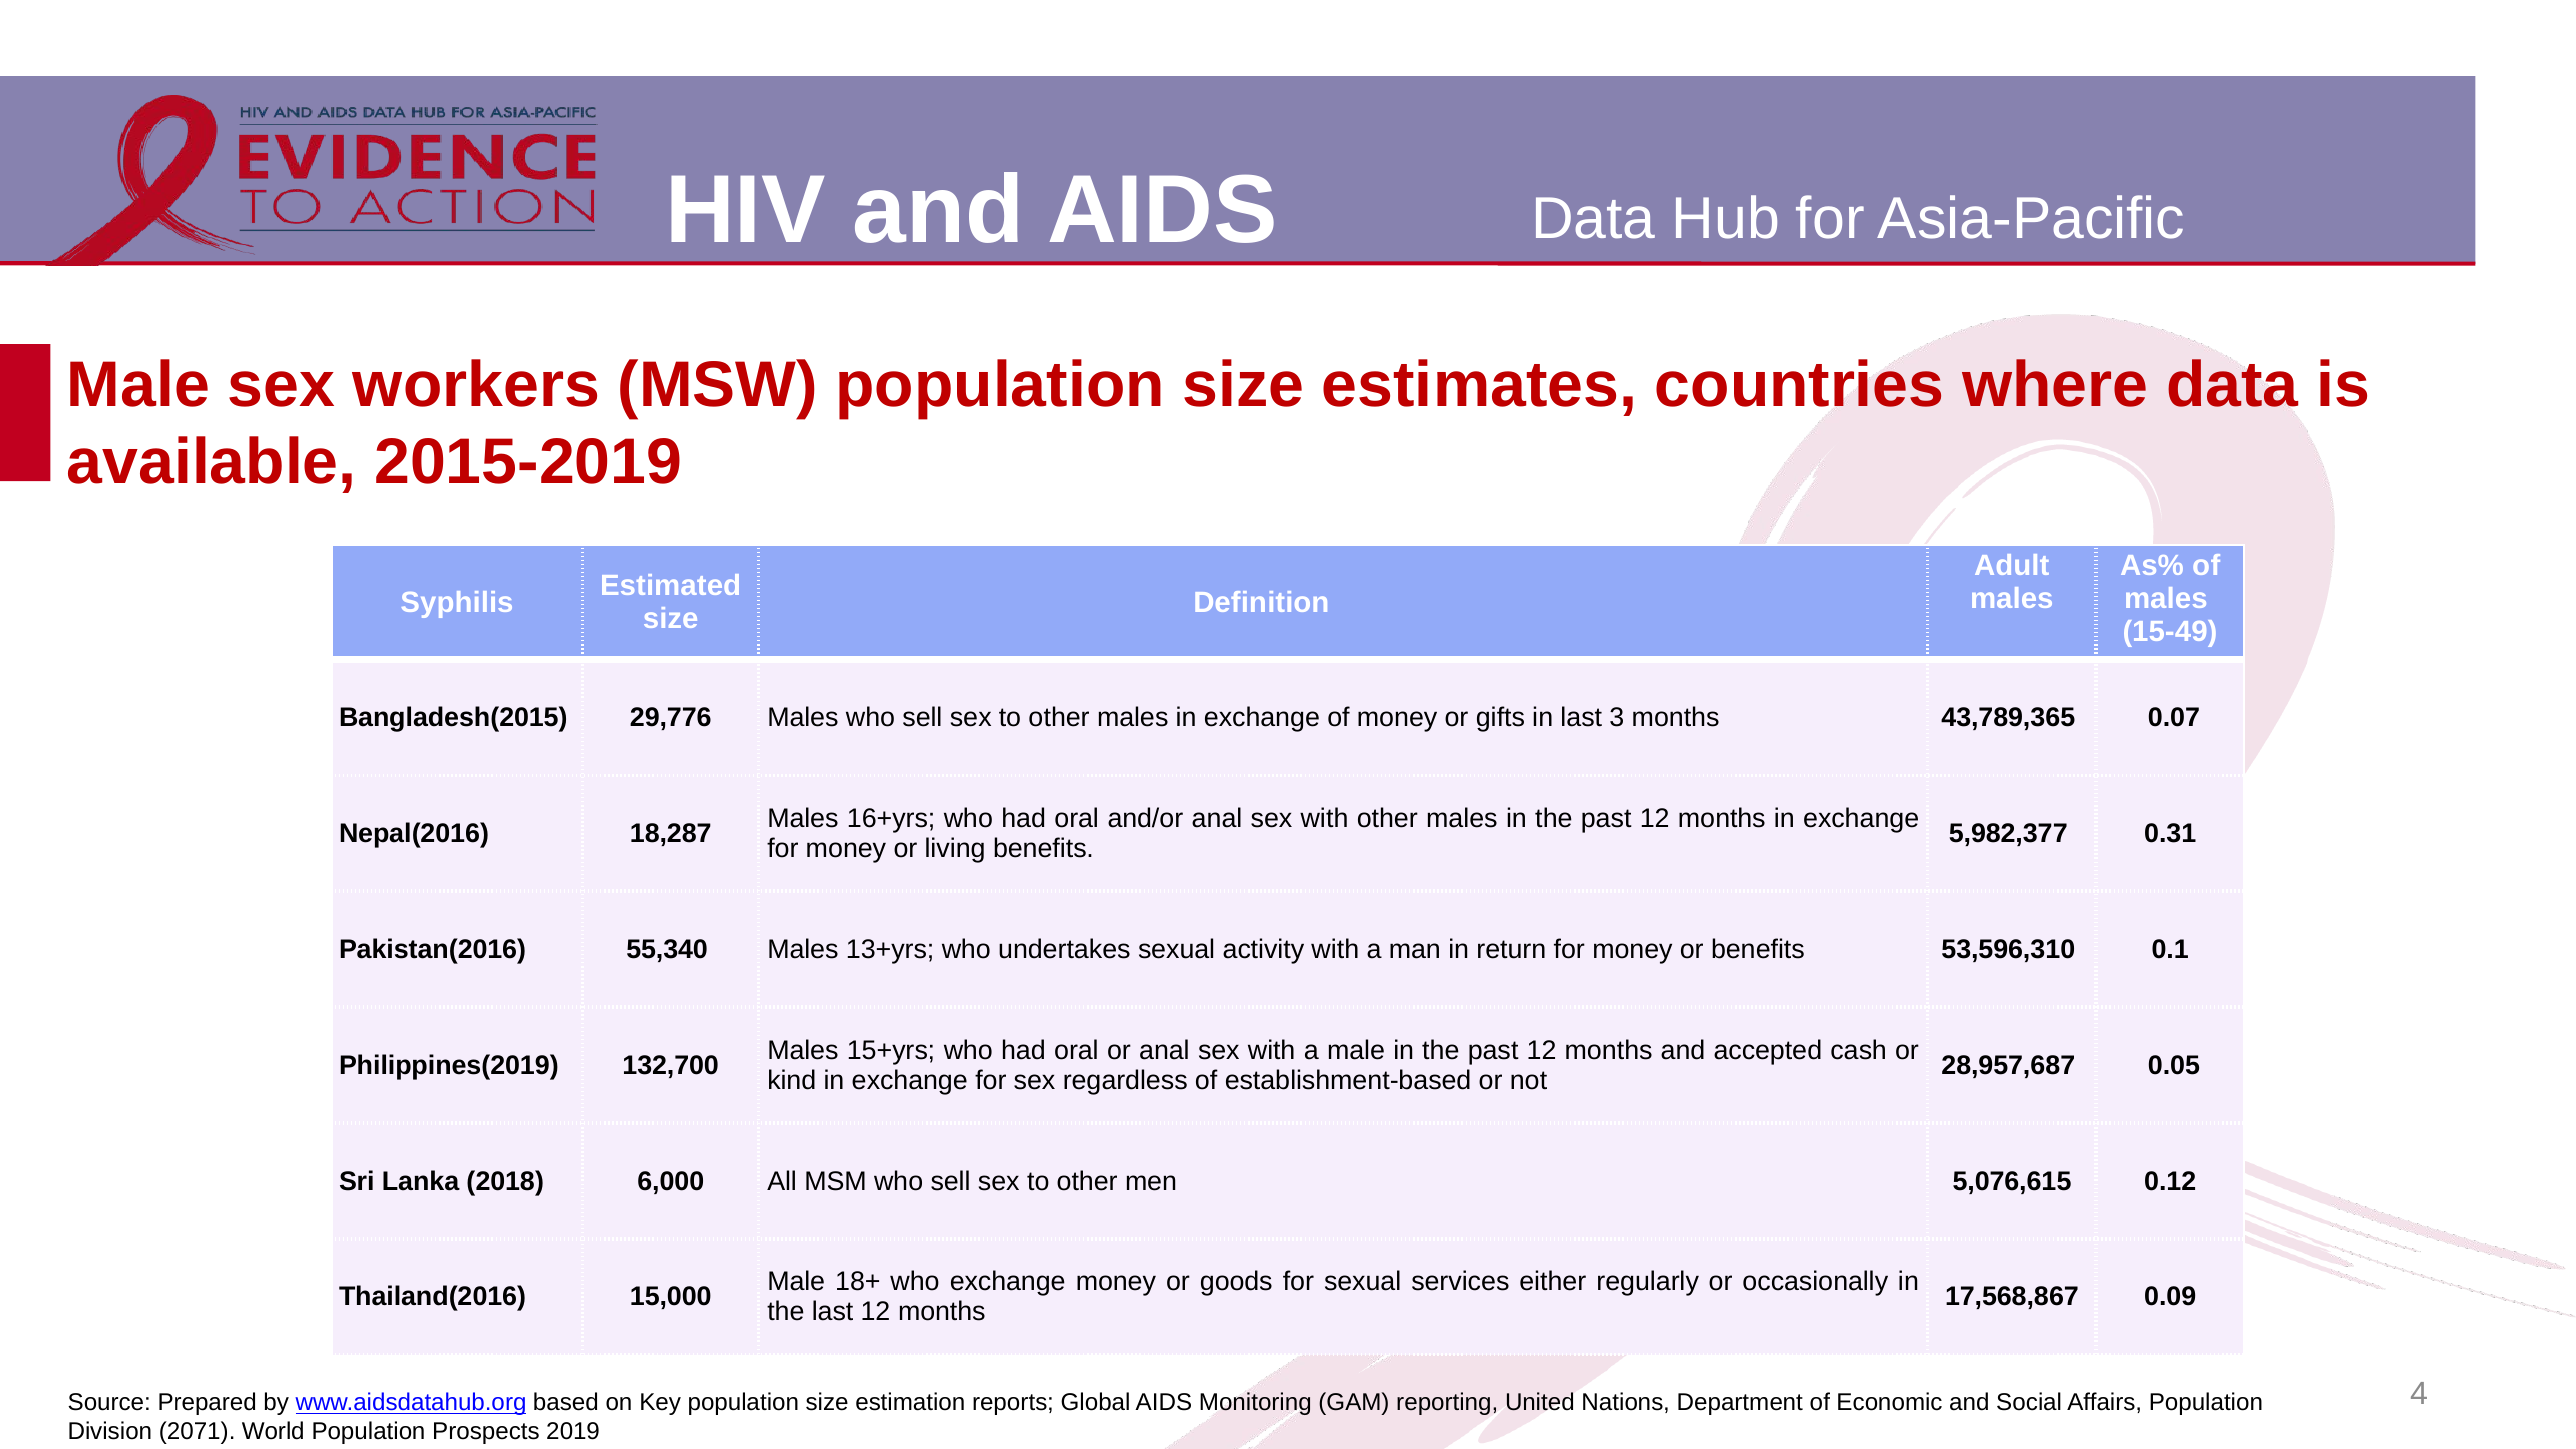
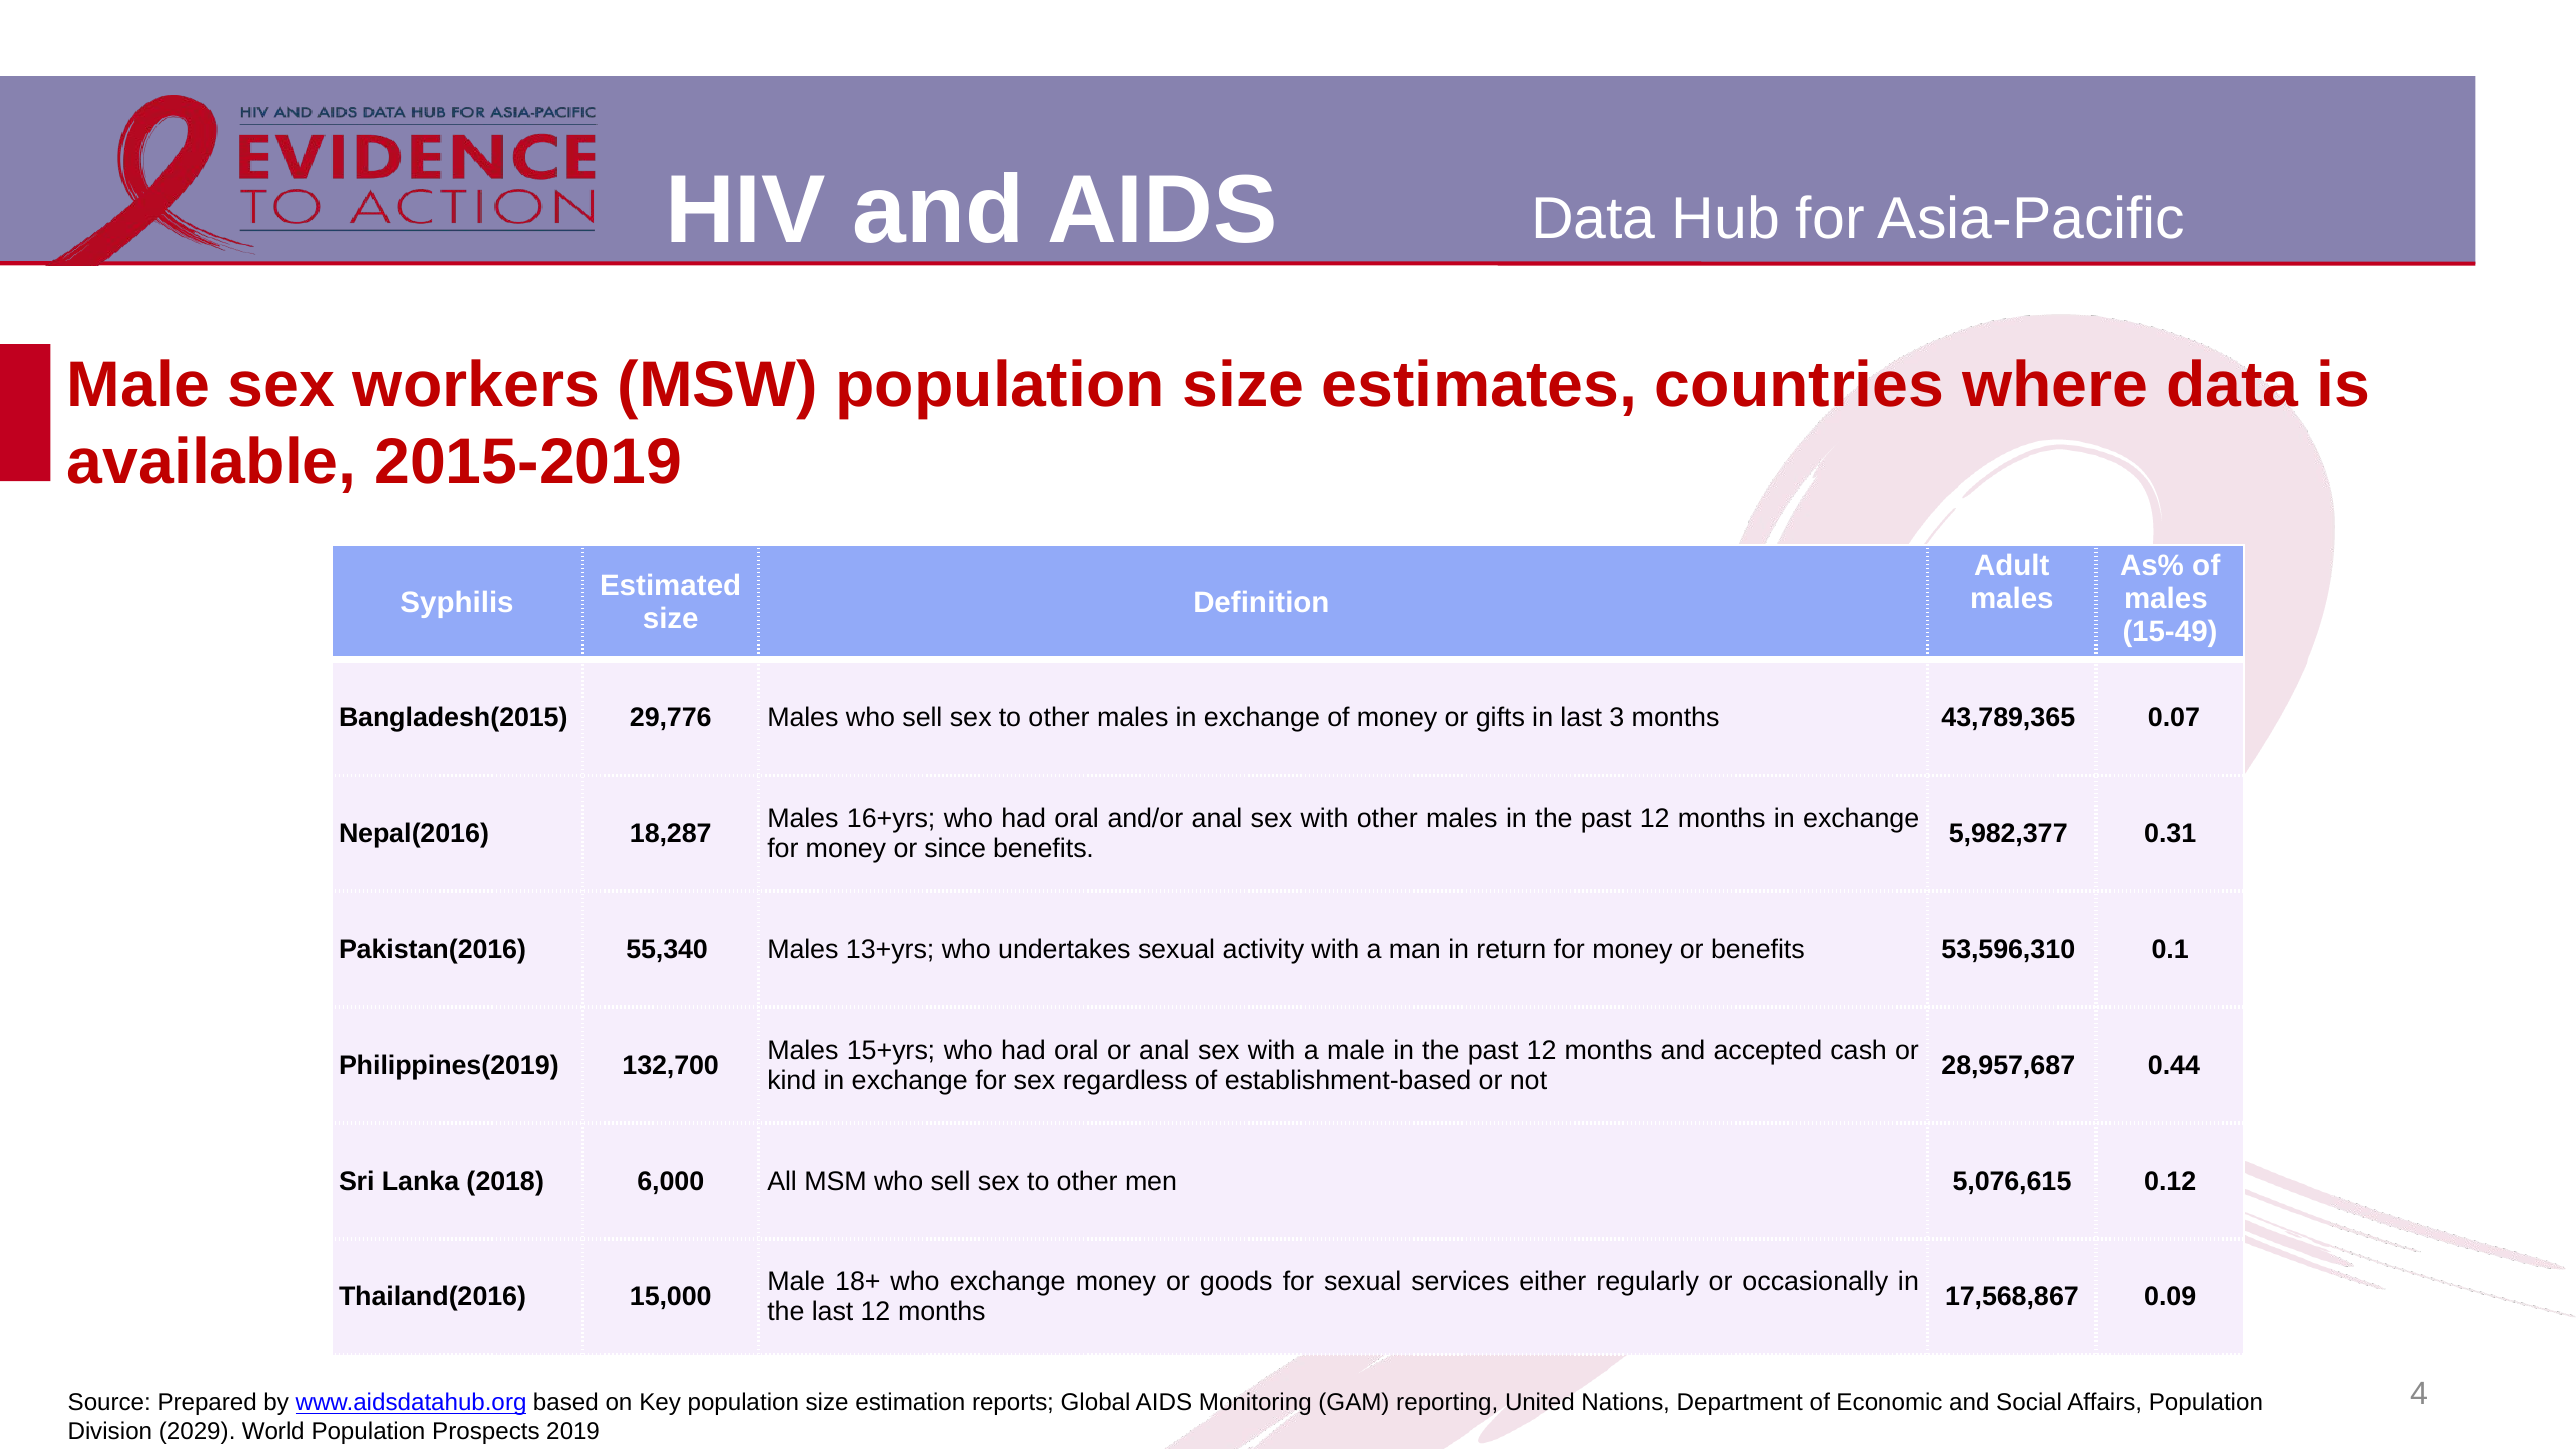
living: living -> since (955, 849)
0.05: 0.05 -> 0.44 (2174, 1065)
2071: 2071 -> 2029 (197, 1432)
